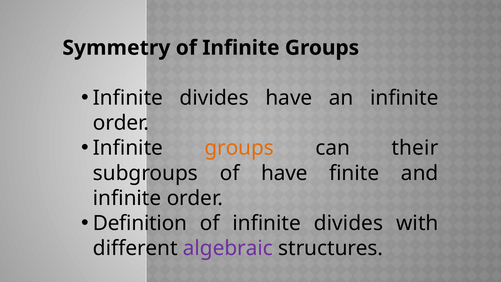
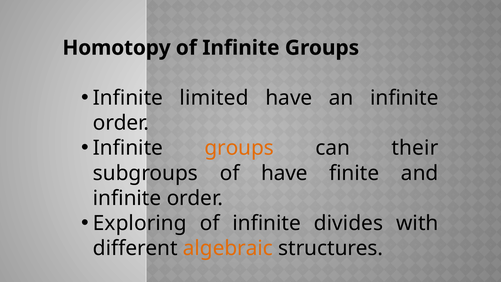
Symmetry: Symmetry -> Homotopy (117, 48)
divides: divides -> limited (214, 98)
Definition: Definition -> Exploring (140, 223)
algebraic colour: purple -> orange (228, 248)
